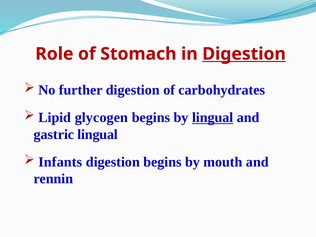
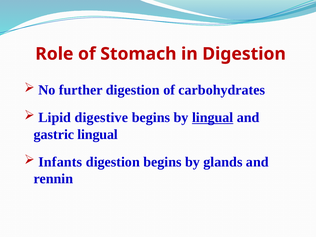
Digestion underline: present -> none (244, 54)
glycogen: glycogen -> digestive (101, 118)
mouth: mouth -> glands (223, 162)
